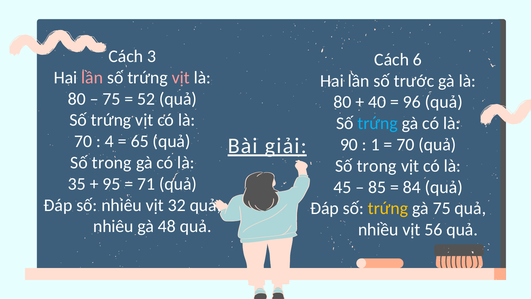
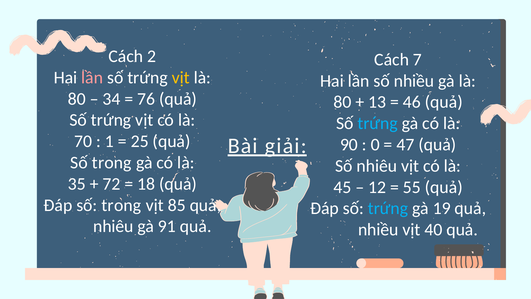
3: 3 -> 2 (152, 56)
6: 6 -> 7 (417, 59)
vịt colour: pink -> yellow (181, 78)
số trước: trước -> nhiều (414, 81)
75: 75 -> 34 (111, 99)
52: 52 -> 76 (146, 99)
40: 40 -> 13 (377, 102)
96: 96 -> 46 (412, 102)
4: 4 -> 1 (109, 141)
65: 65 -> 25 (140, 141)
1: 1 -> 0 (375, 144)
70: 70 -> 47 (405, 144)
trong: trong -> nhiêu (377, 166)
95: 95 -> 72 (111, 184)
71: 71 -> 18 (146, 184)
85: 85 -> 12 (377, 187)
84: 84 -> 55 (412, 187)
Đáp số nhiêu: nhiêu -> trong (121, 205)
32: 32 -> 85 (177, 205)
trứng colour: yellow -> light blue (388, 208)
gà 75: 75 -> 19 (442, 208)
48: 48 -> 91 (167, 226)
56: 56 -> 40 (433, 229)
